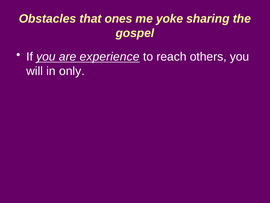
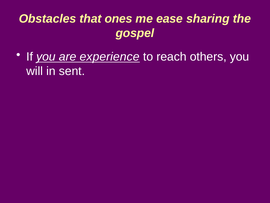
yoke: yoke -> ease (170, 19)
only: only -> sent (72, 71)
